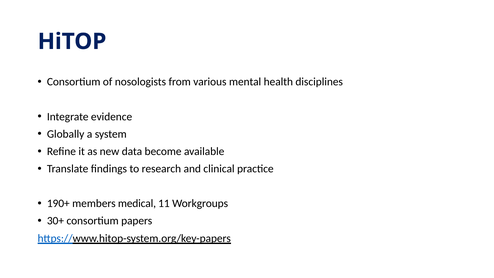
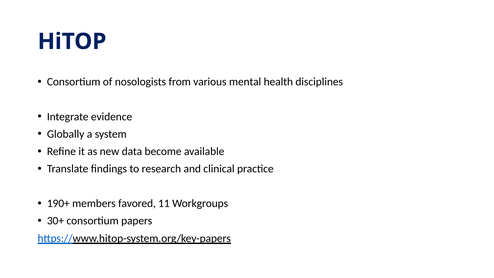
medical: medical -> favored (137, 203)
